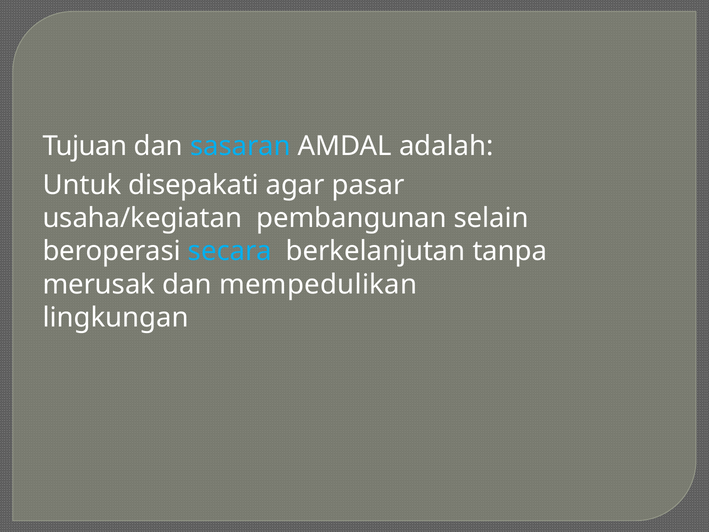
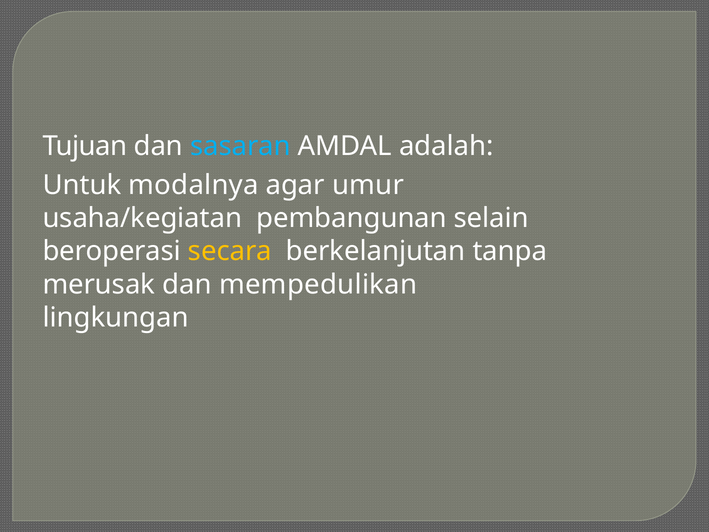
disepakati: disepakati -> modalnya (193, 185)
pasar: pasar -> umur (368, 185)
secara colour: light blue -> yellow (230, 251)
